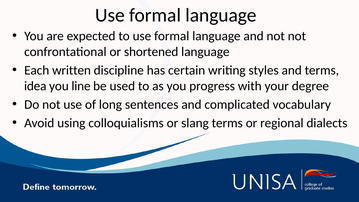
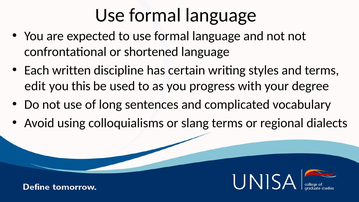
idea: idea -> edit (35, 86)
line: line -> this (81, 86)
